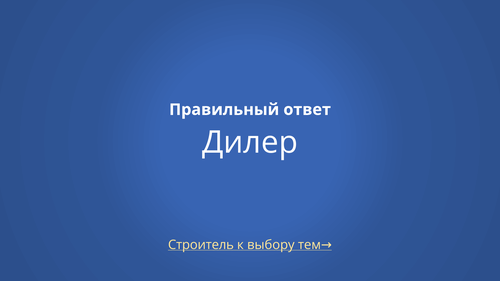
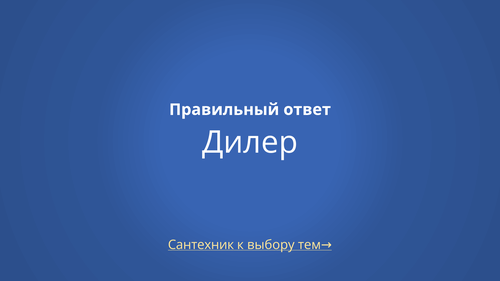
Строитель: Строитель -> Сантехник (201, 245)
